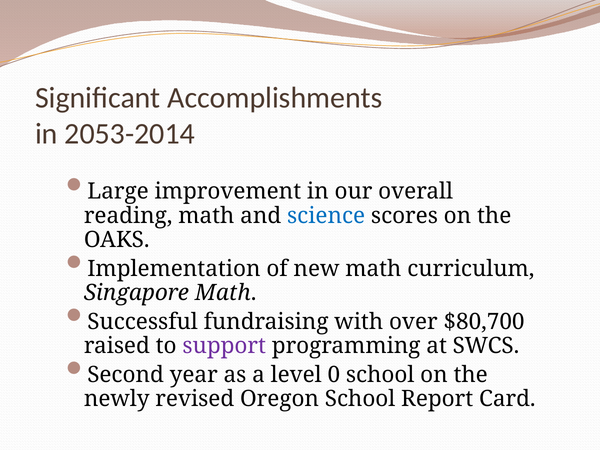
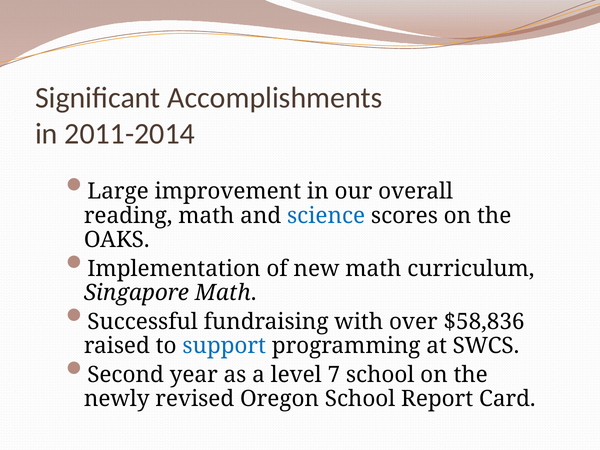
2053-2014: 2053-2014 -> 2011-2014 (130, 134)
$80,700: $80,700 -> $58,836 (484, 322)
support colour: purple -> blue (224, 346)
0: 0 -> 7 (334, 375)
